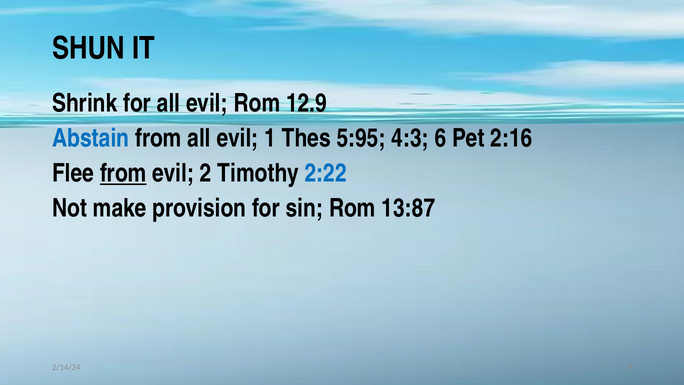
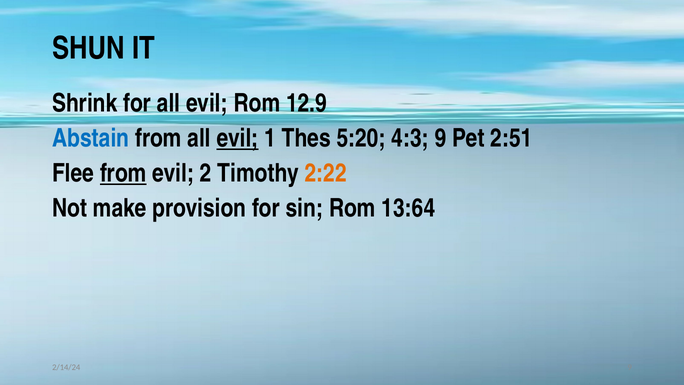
evil underline: none -> present (238, 138)
5:95: 5:95 -> 5:20 (361, 138)
4:3 6: 6 -> 9 (441, 138)
2:16: 2:16 -> 2:51 (512, 138)
2:22 colour: blue -> orange (326, 173)
13:87: 13:87 -> 13:64 (408, 208)
